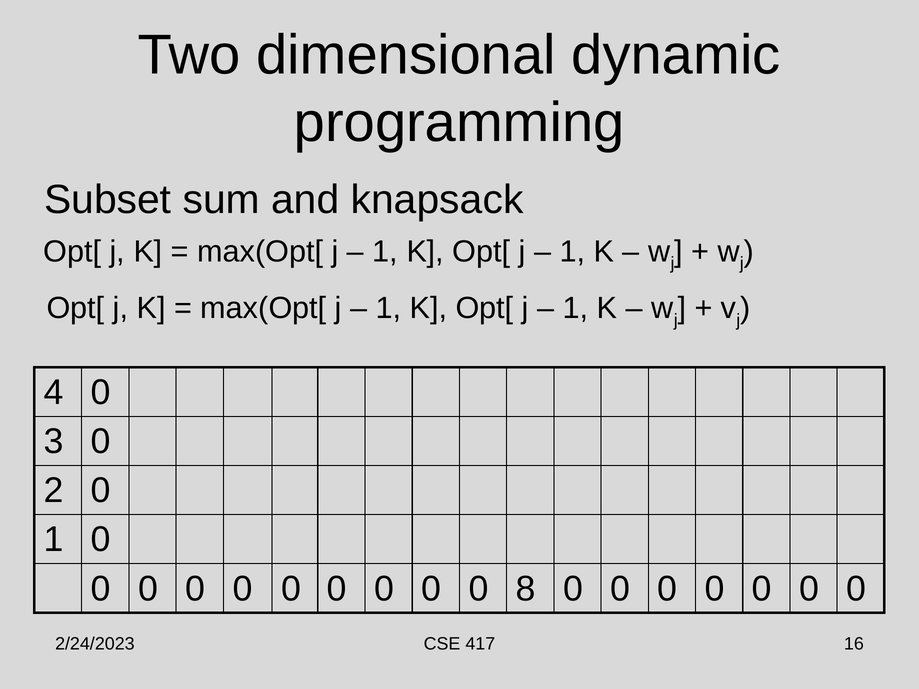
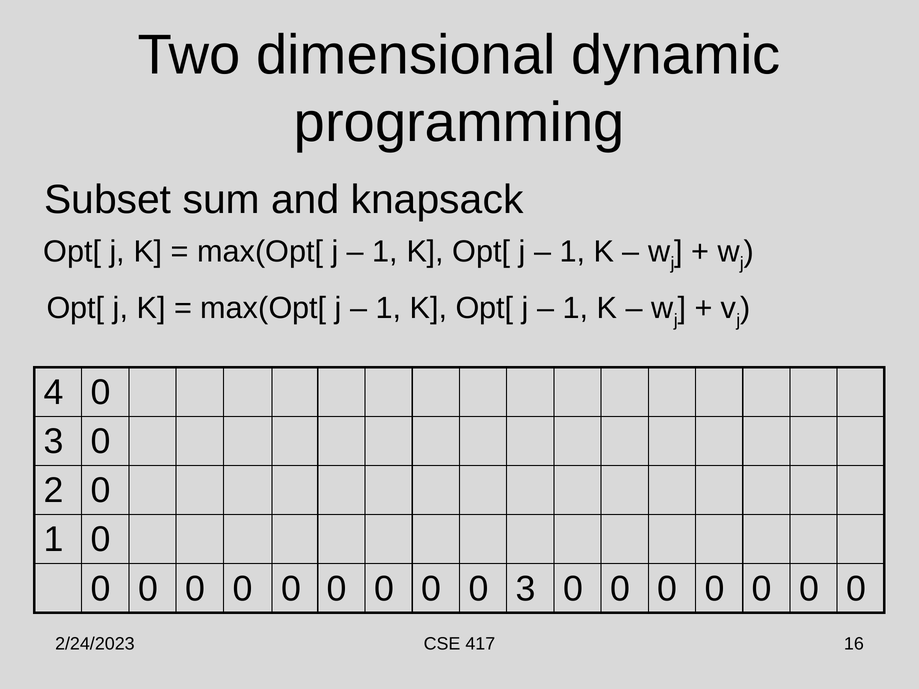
0 0 8: 8 -> 3 (526, 589)
